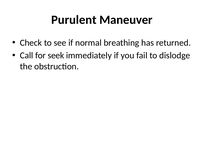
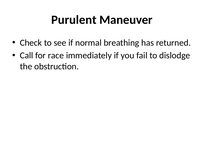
seek: seek -> race (56, 55)
